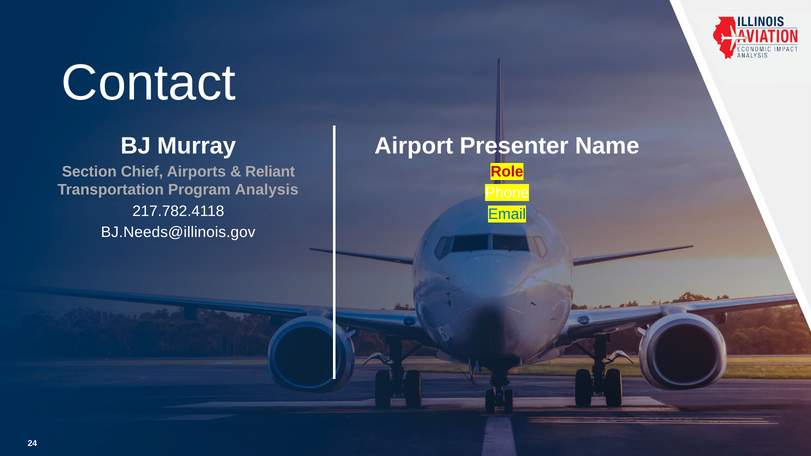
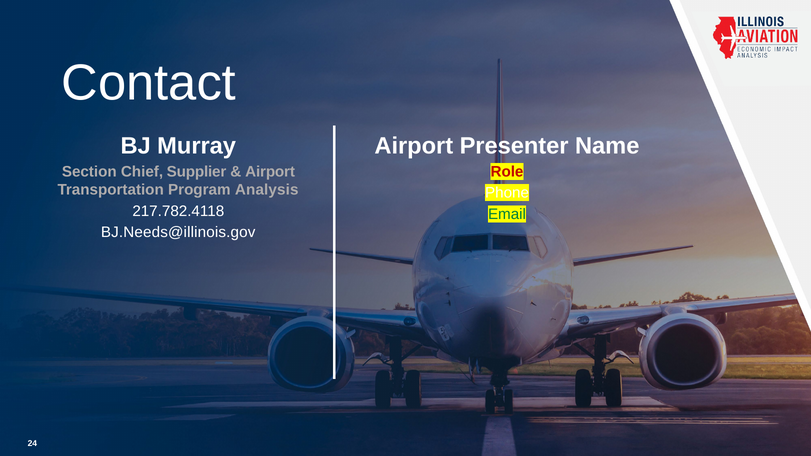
Airports: Airports -> Supplier (196, 172)
Reliant: Reliant -> Airport (270, 172)
Email colour: blue -> green (507, 214)
